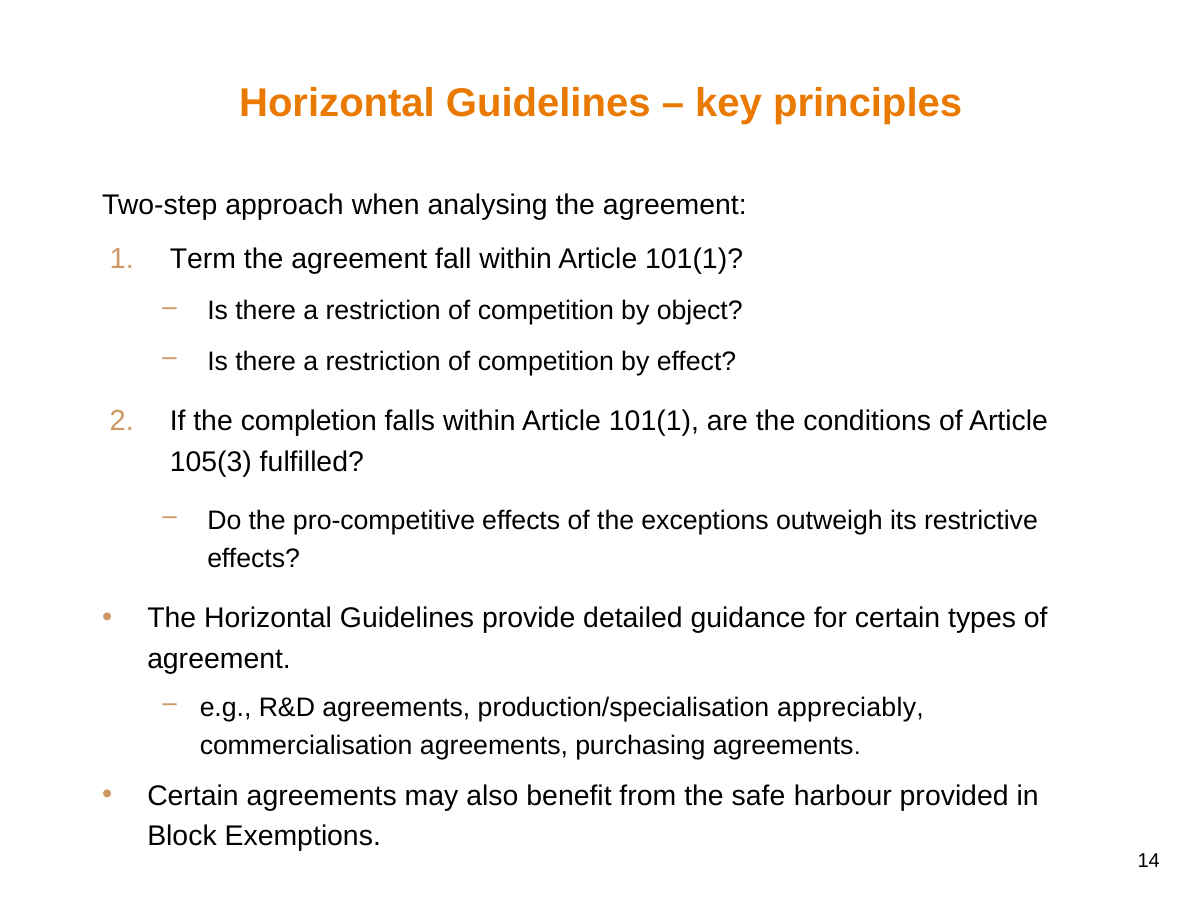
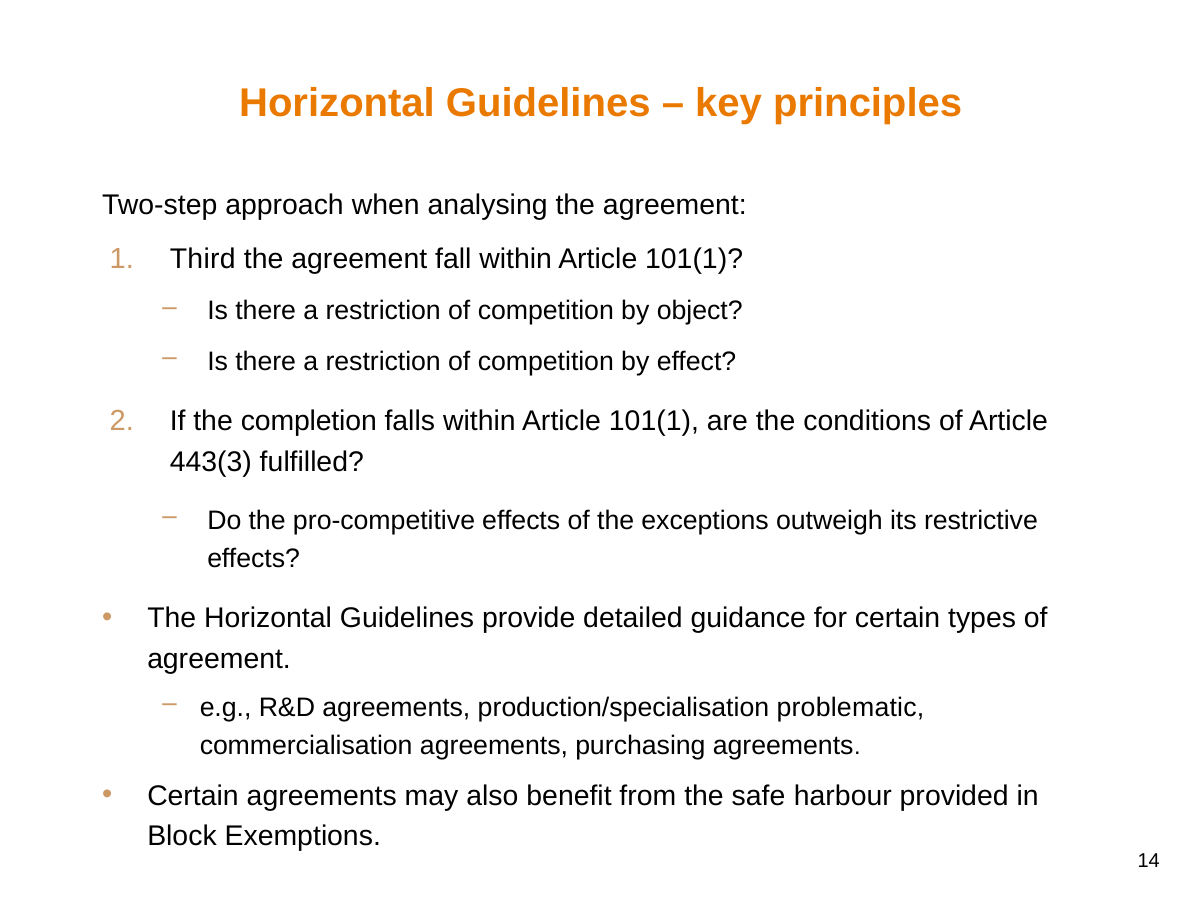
Term: Term -> Third (203, 259)
105(3: 105(3 -> 443(3 (211, 462)
appreciably: appreciably -> problematic (850, 707)
